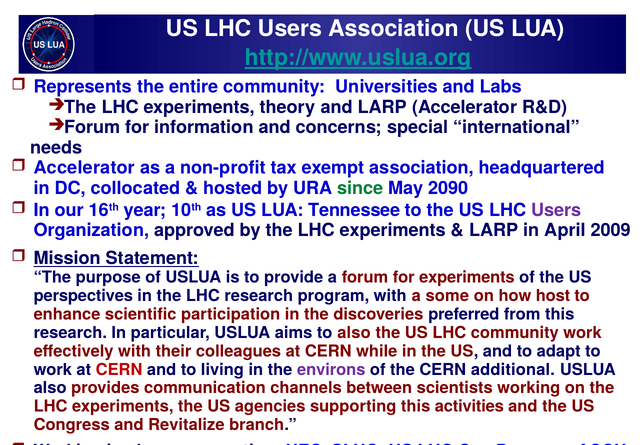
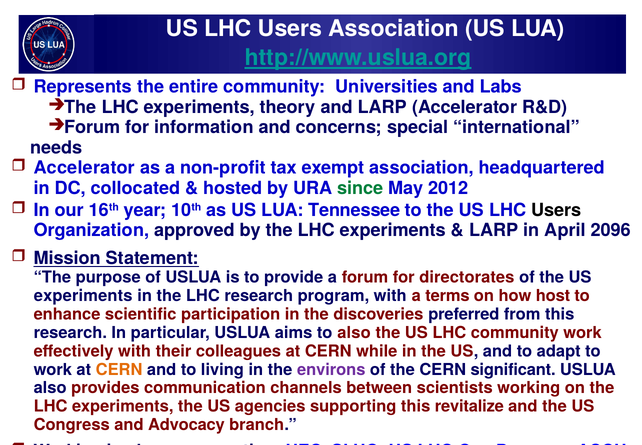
2090: 2090 -> 2012 (448, 188)
Users colour: purple -> black (556, 210)
2009: 2009 -> 2096 (611, 230)
for experiments: experiments -> directorates (467, 277)
perspectives: perspectives -> experiments (83, 296)
some: some -> terms (447, 296)
CERN colour: red -> orange (119, 369)
additional: additional -> significant (513, 369)
activities: activities -> revitalize (469, 406)
Revitalize: Revitalize -> Advocacy (186, 424)
